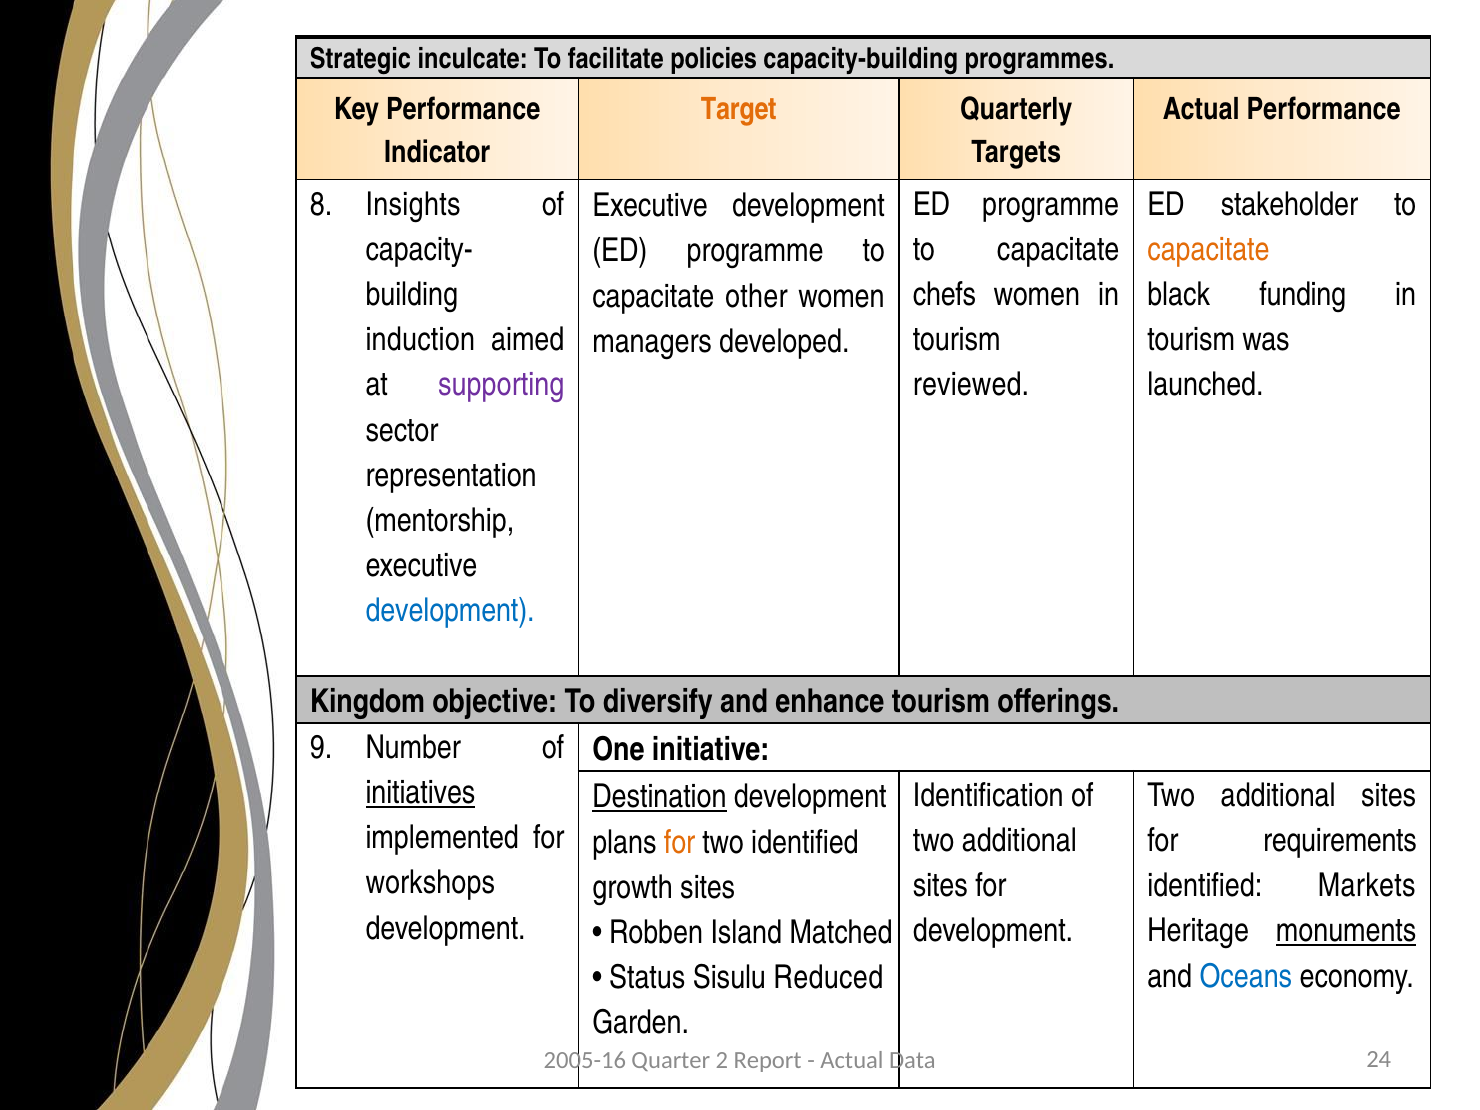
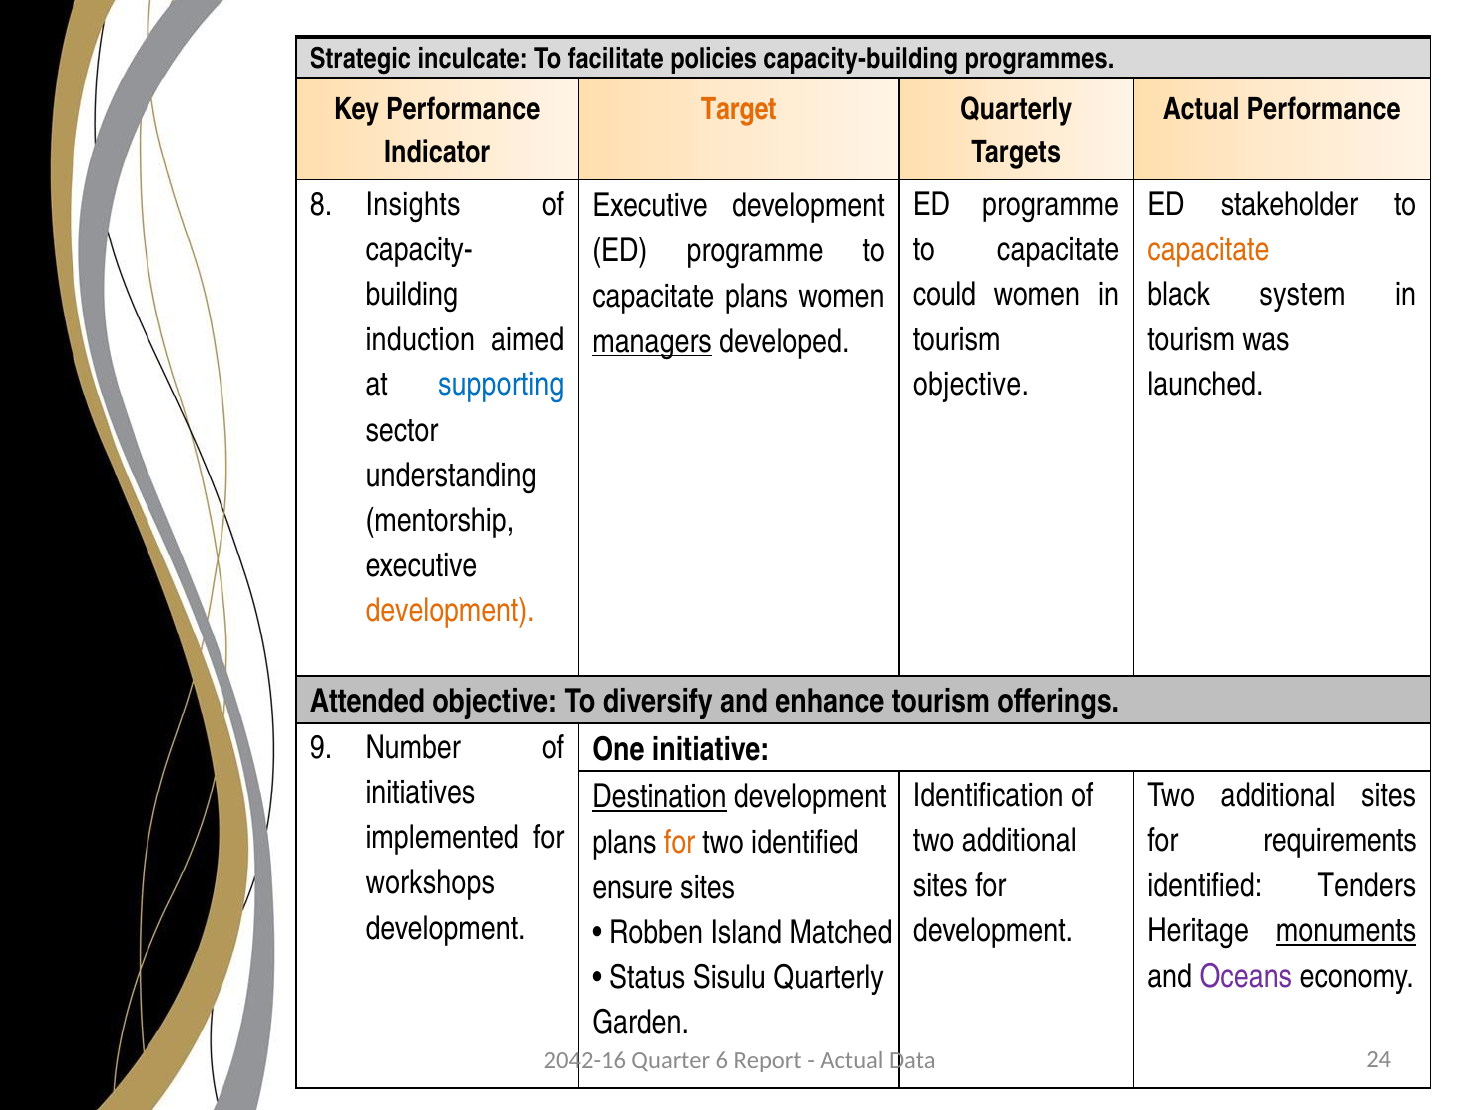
chefs: chefs -> could (945, 295)
funding: funding -> system (1303, 295)
capacitate other: other -> plans (757, 296)
managers underline: none -> present (652, 341)
supporting colour: purple -> blue (501, 385)
reviewed: reviewed -> objective (971, 385)
representation: representation -> understanding (451, 475)
development colour: blue -> orange (450, 611)
Kingdom: Kingdom -> Attended (368, 702)
initiatives underline: present -> none (420, 793)
Markets: Markets -> Tenders (1367, 886)
growth: growth -> ensure (633, 887)
Oceans colour: blue -> purple (1246, 976)
Sisulu Reduced: Reduced -> Quarterly (829, 978)
2005-16: 2005-16 -> 2042-16 (585, 1060)
2: 2 -> 6 (722, 1060)
